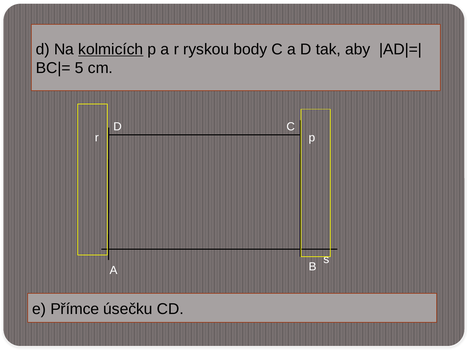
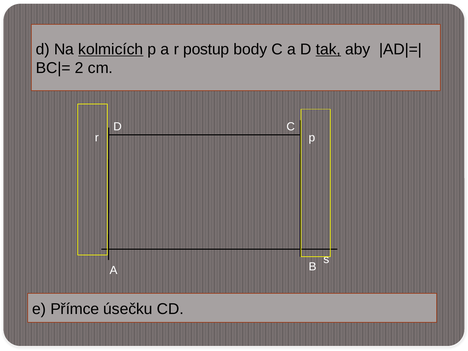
ryskou: ryskou -> postup (206, 49)
tak underline: none -> present (328, 49)
5: 5 -> 2 (79, 68)
